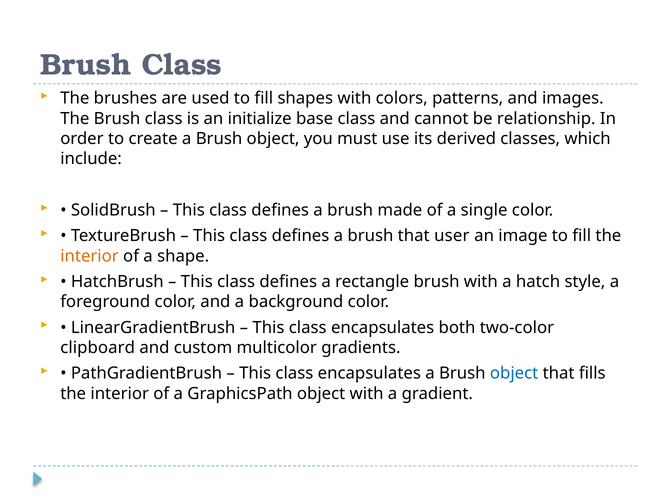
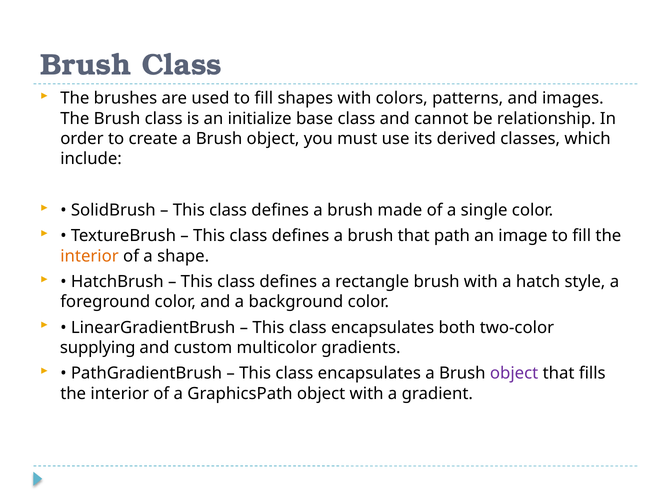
user: user -> path (452, 236)
clipboard: clipboard -> supplying (98, 348)
object colour: blue -> purple (514, 374)
